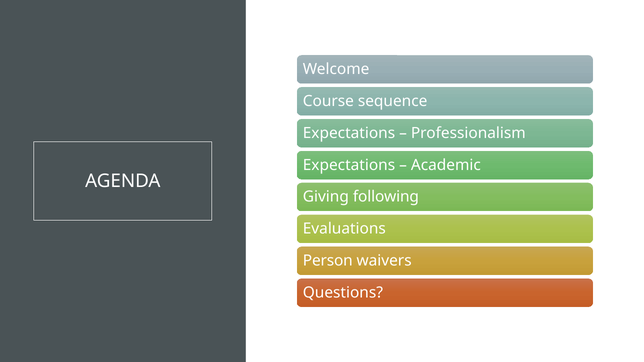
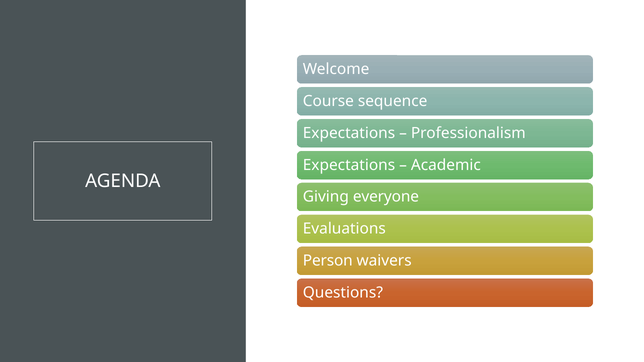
following: following -> everyone (386, 197)
